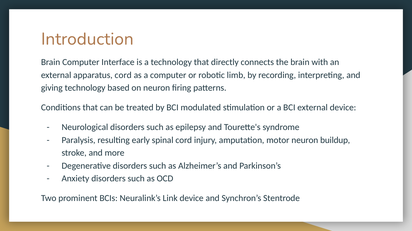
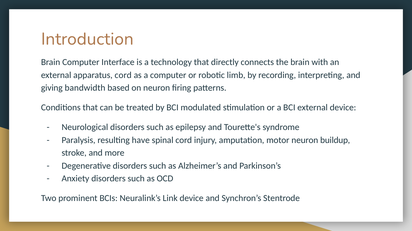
giving technology: technology -> bandwidth (85, 88)
early: early -> have (141, 141)
